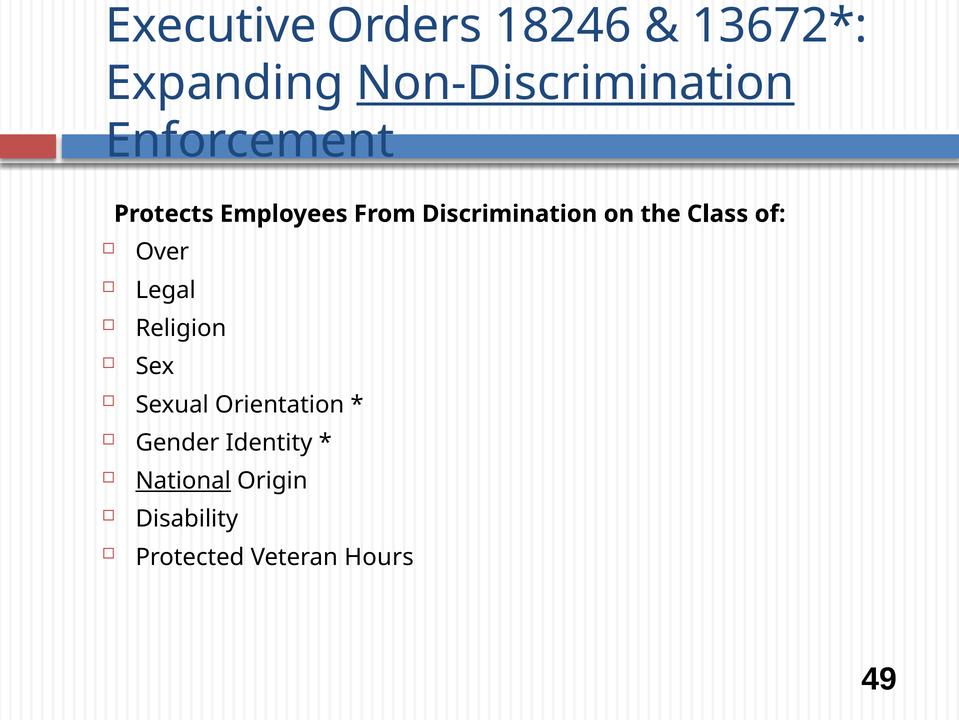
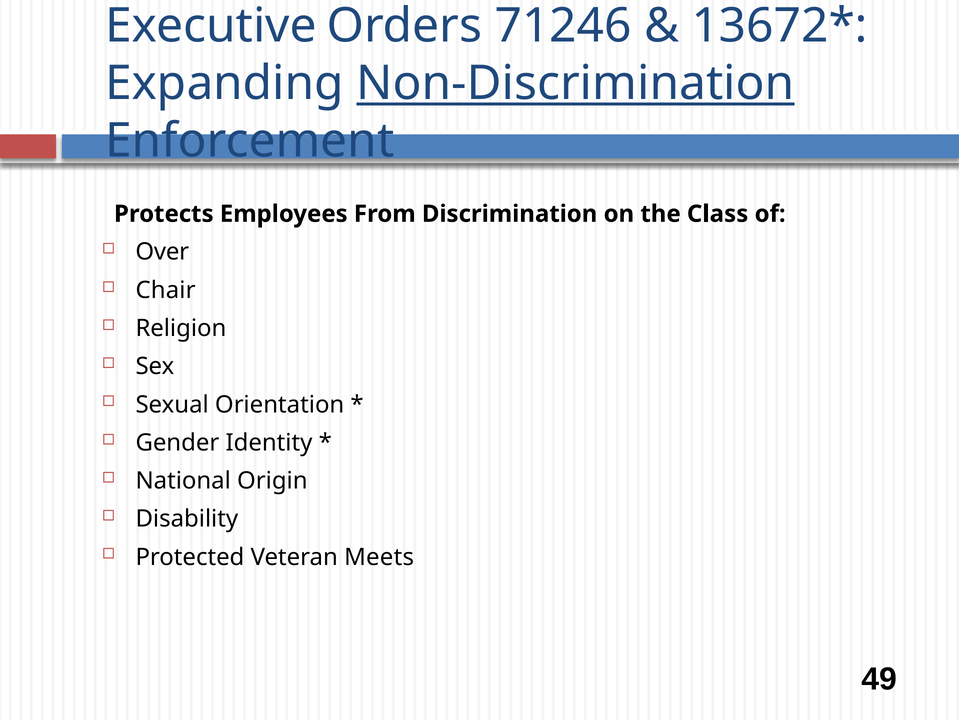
18246: 18246 -> 71246 (563, 26)
Legal: Legal -> Chair (166, 290)
National underline: present -> none (183, 480)
Hours: Hours -> Meets (379, 557)
